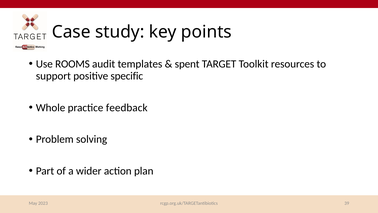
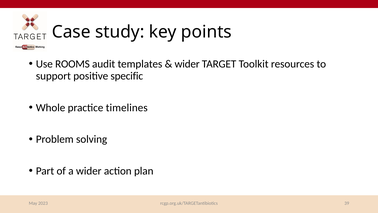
spent: spent -> wider (187, 64)
feedback: feedback -> timelines (127, 107)
